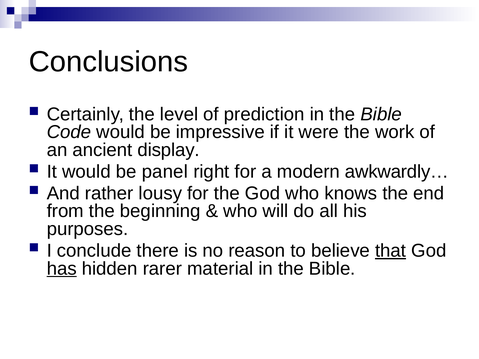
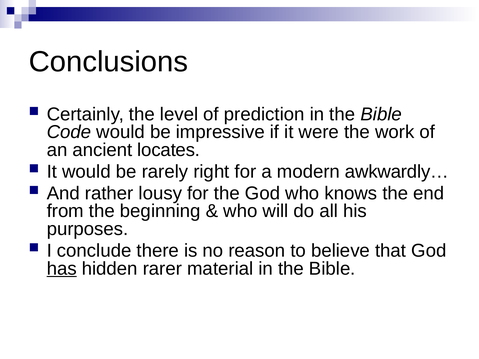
display: display -> locates (169, 150)
panel: panel -> rarely (165, 172)
that underline: present -> none (391, 251)
